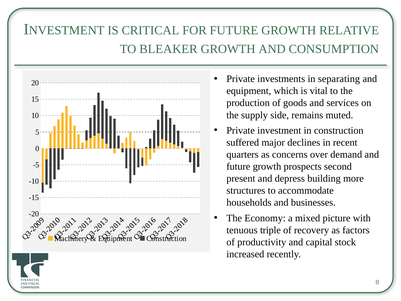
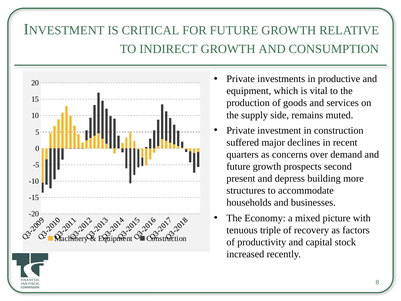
BLEAKER: BLEAKER -> INDIRECT (168, 49)
separating: separating -> productive (339, 79)
